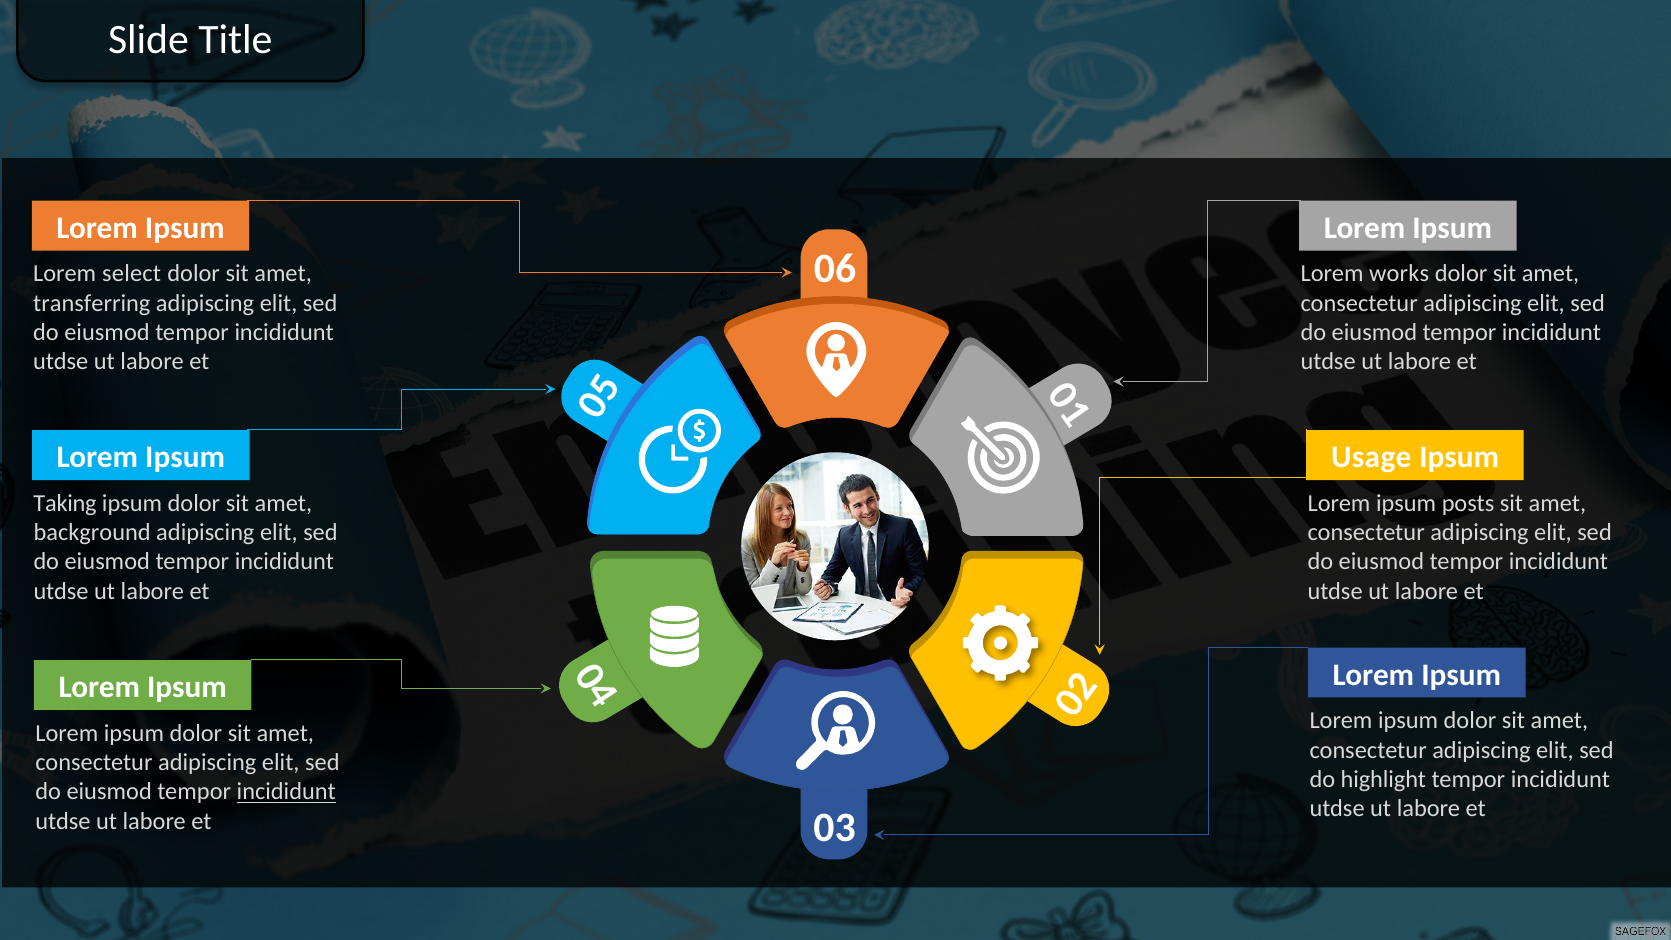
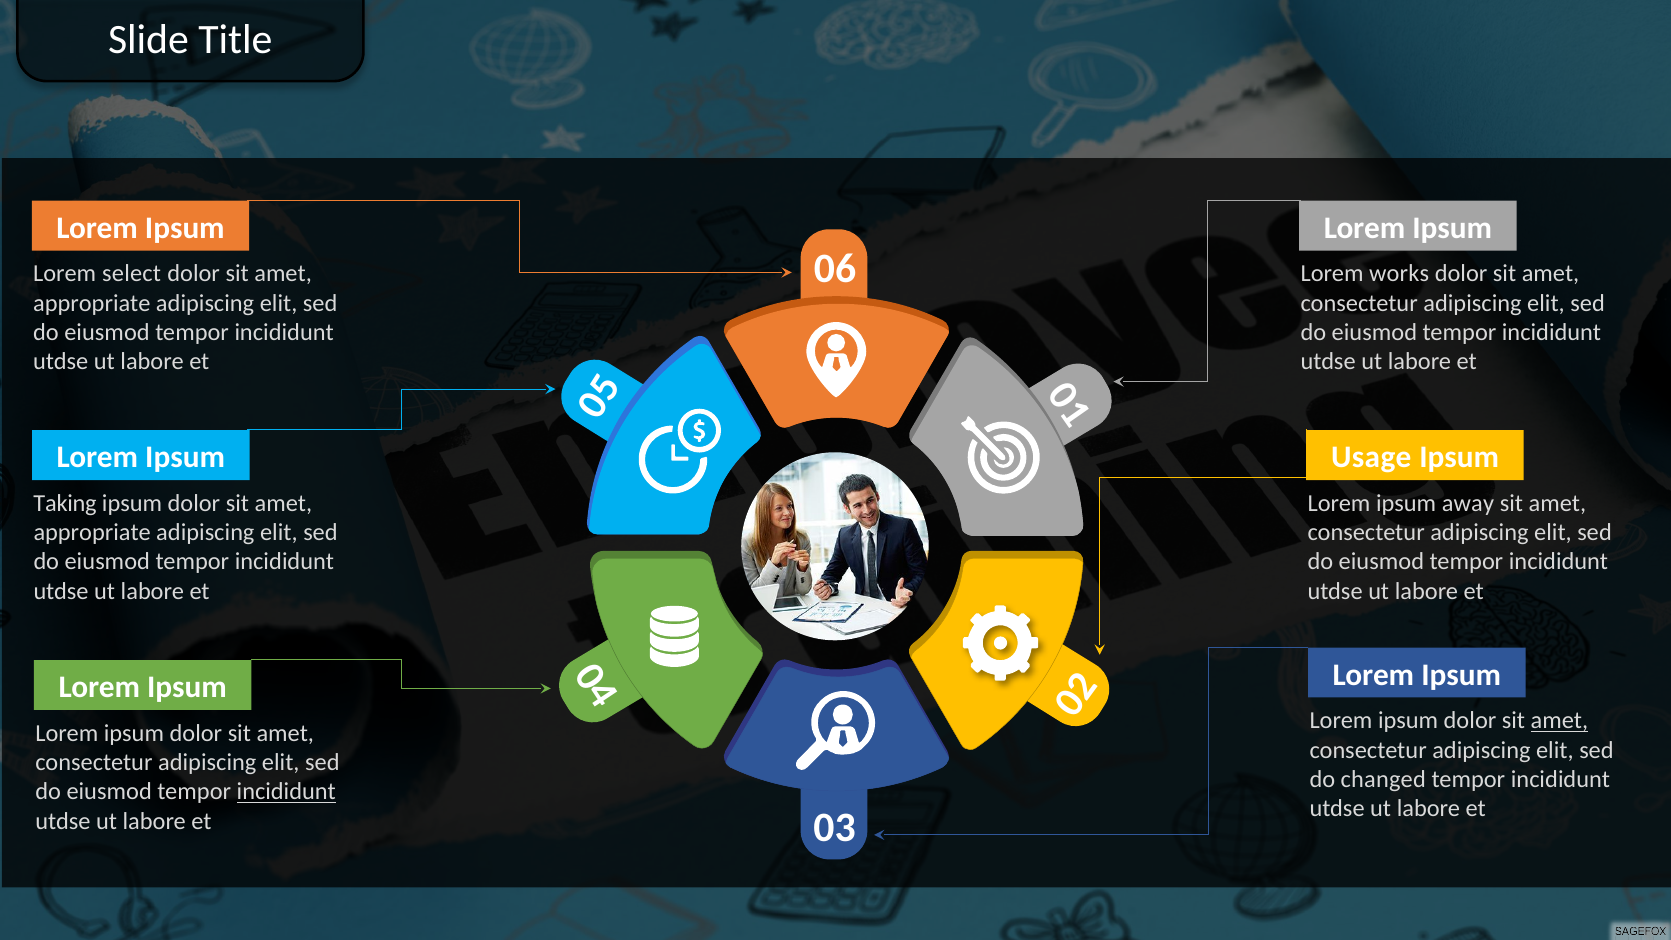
transferring: transferring -> appropriate (92, 303)
posts: posts -> away (1468, 503)
background: background -> appropriate (92, 533)
amet underline: none -> present (1559, 721)
highlight: highlight -> changed (1383, 779)
